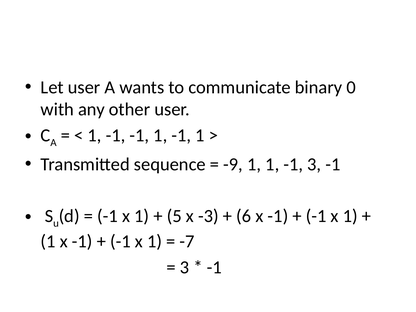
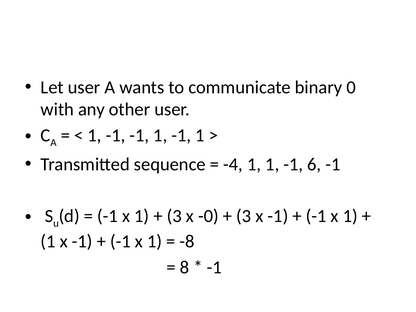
-9: -9 -> -4 (233, 164)
-1 3: 3 -> 6 (314, 164)
5: 5 -> 3 (174, 216)
-3: -3 -> -0 (208, 216)
6: 6 -> 3 (244, 216)
-7: -7 -> -8 (187, 241)
3: 3 -> 8 (185, 267)
